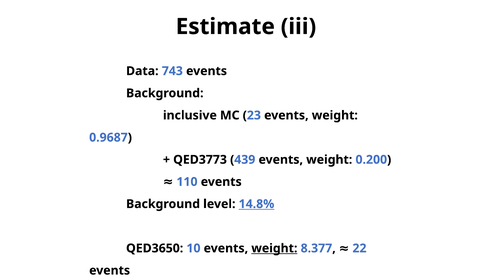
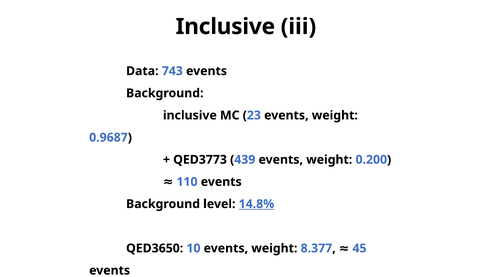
Estimate: Estimate -> Inclusive (225, 27)
weight underline: present -> none (274, 248)
22: 22 -> 45 (359, 248)
